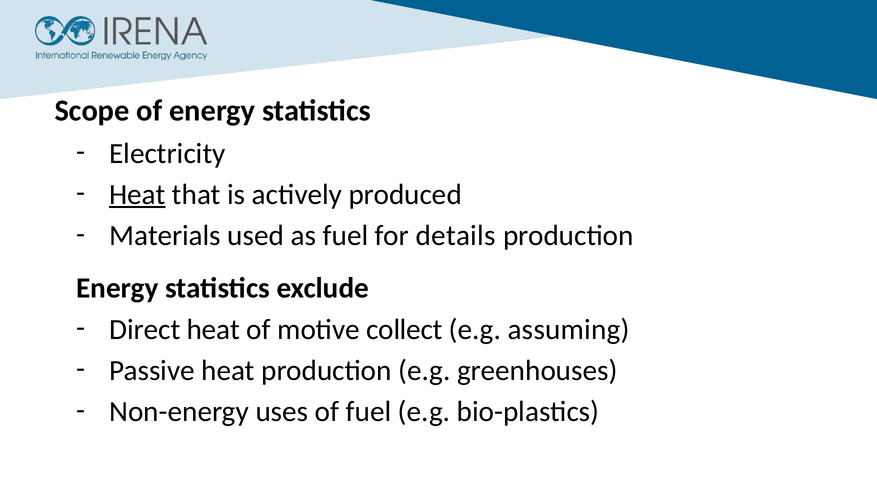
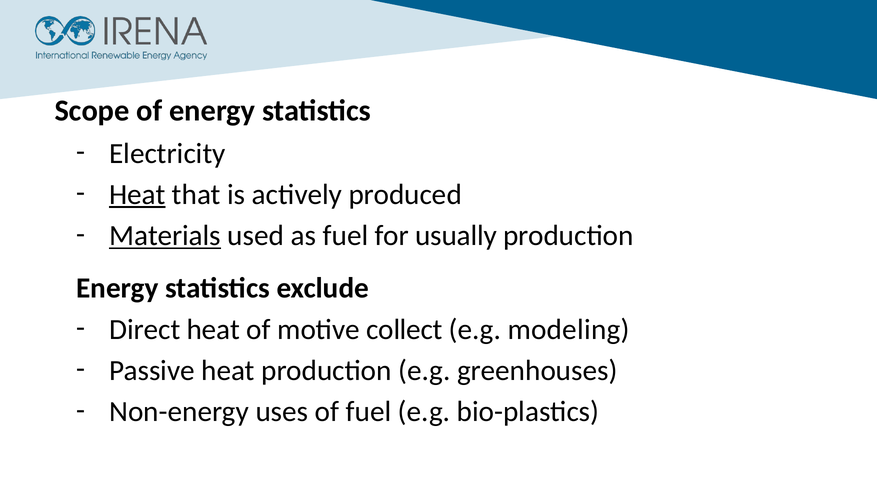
Materials underline: none -> present (165, 236)
details: details -> usually (456, 236)
assuming: assuming -> modeling (569, 330)
